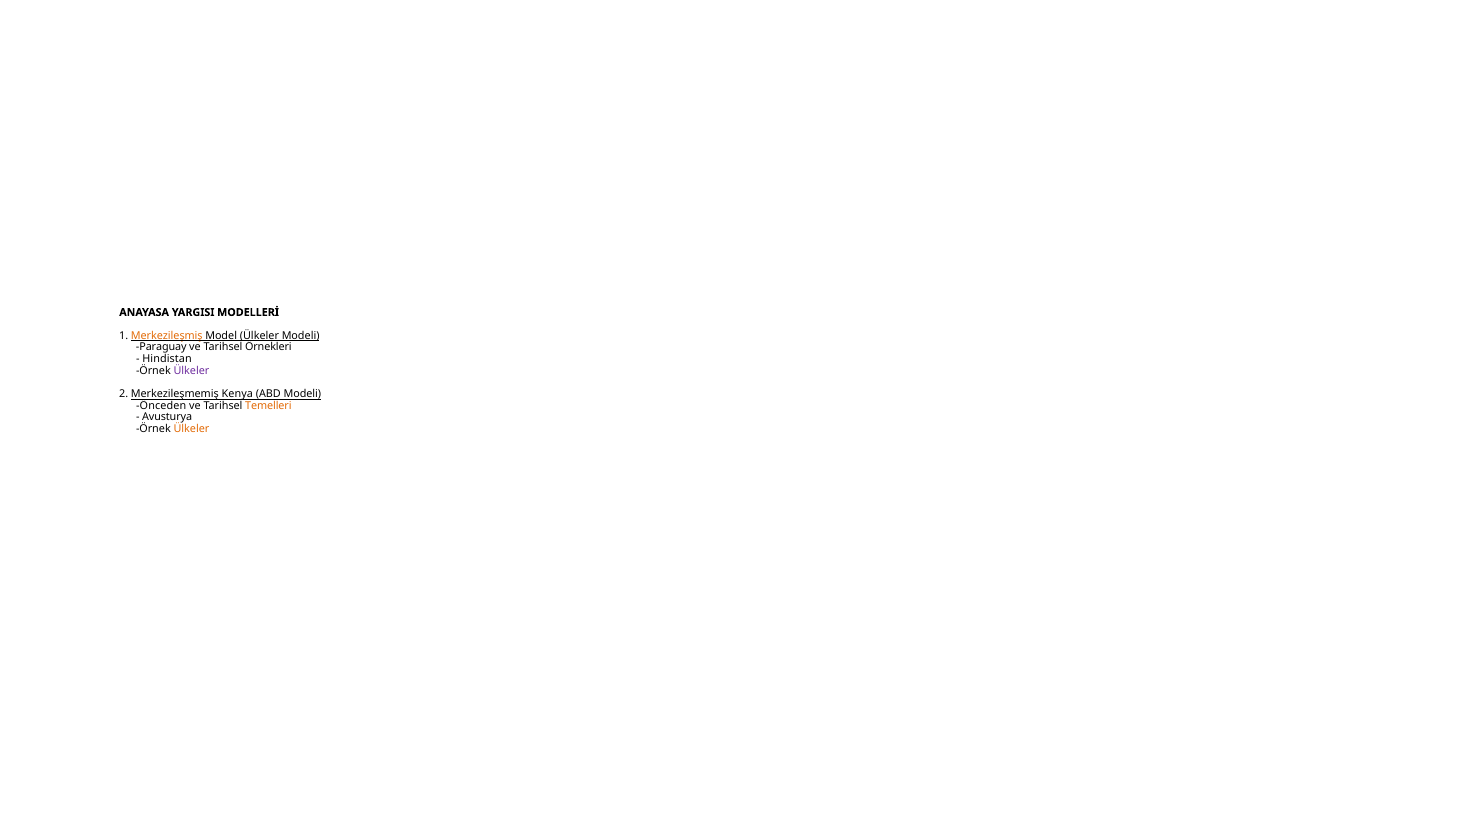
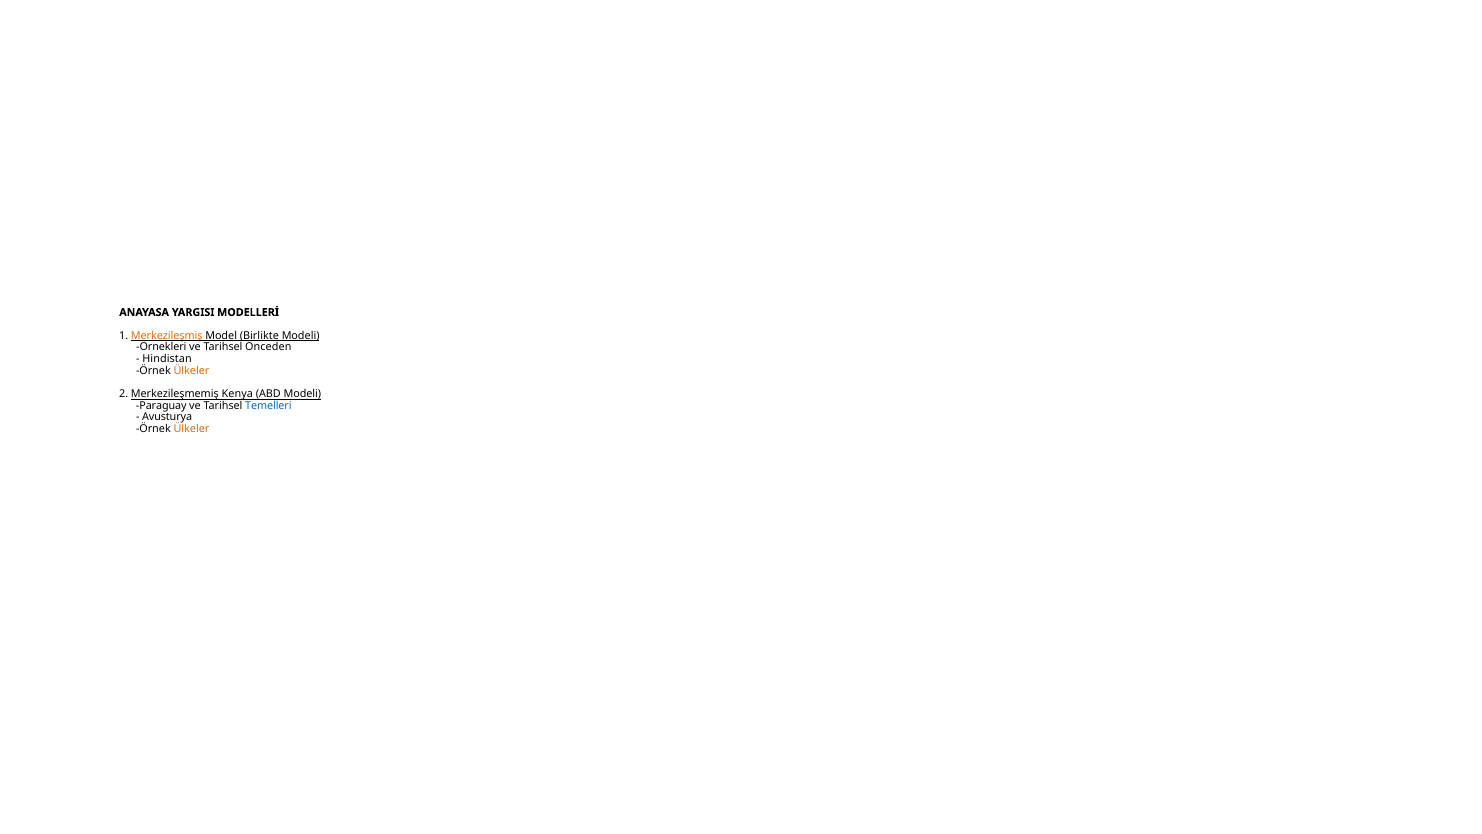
Model Ülkeler: Ülkeler -> Birlikte (259, 335)
Paraguay: Paraguay -> Örnekleri (161, 347)
Örnekleri: Örnekleri -> Önceden (268, 347)
Ülkeler colour: purple -> orange (191, 370)
Önceden: Önceden -> Paraguay (161, 405)
Temelleri colour: orange -> blue (268, 405)
